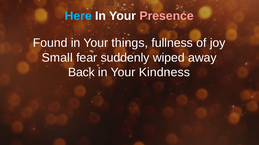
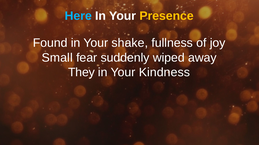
Presence colour: pink -> yellow (167, 16)
things: things -> shake (130, 43)
Back: Back -> They (81, 73)
